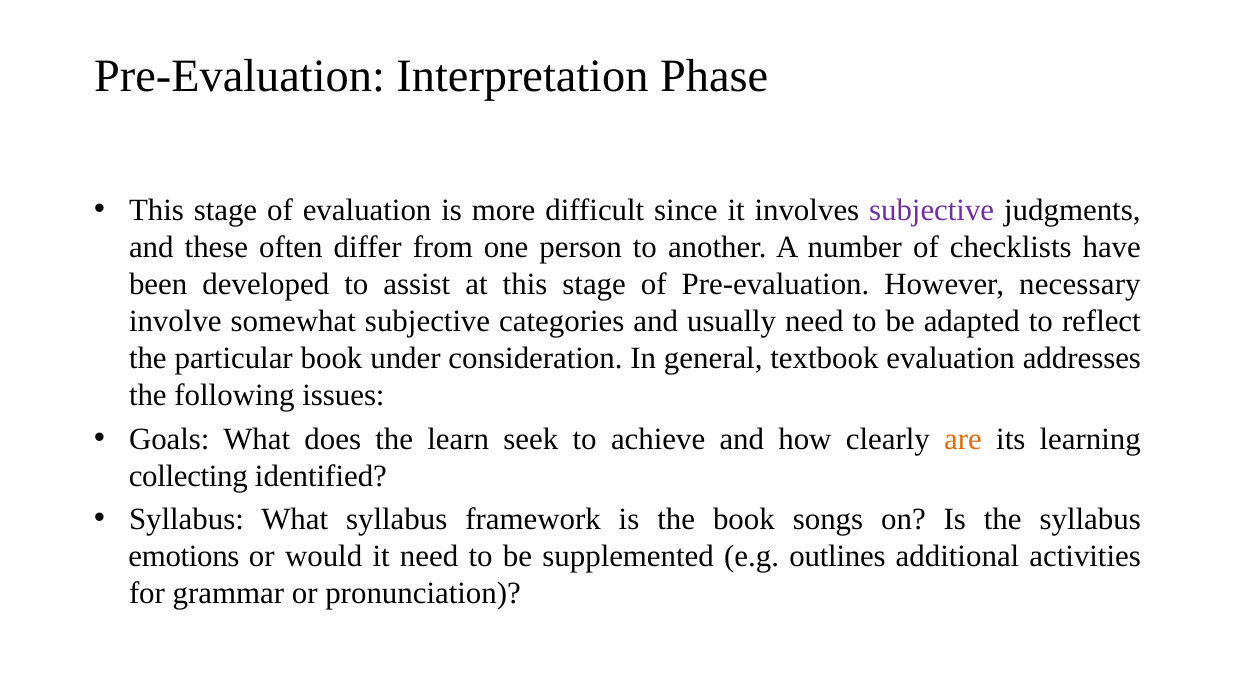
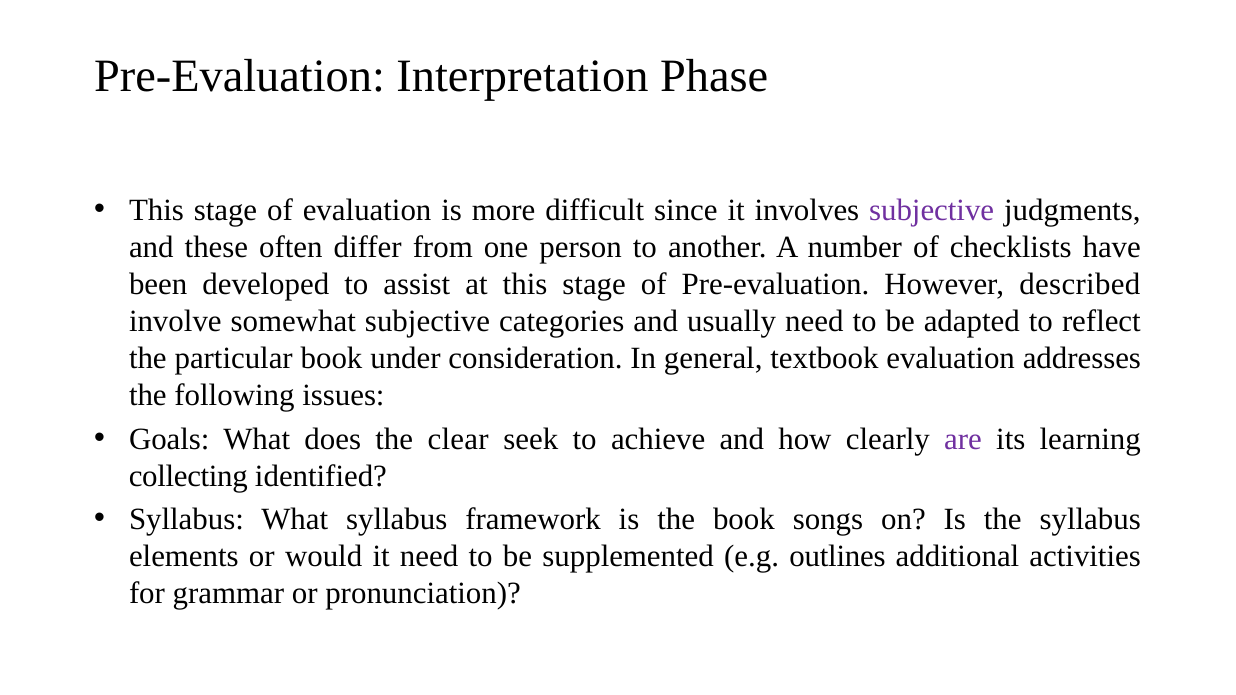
necessary: necessary -> described (1080, 285)
learn: learn -> clear (458, 439)
are colour: orange -> purple (963, 439)
emotions: emotions -> elements (184, 556)
